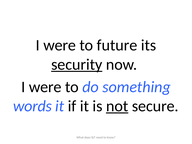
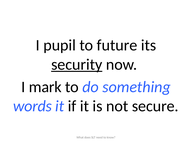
were: were -> pupil (60, 45)
were: were -> mark (45, 87)
not underline: present -> none (117, 106)
